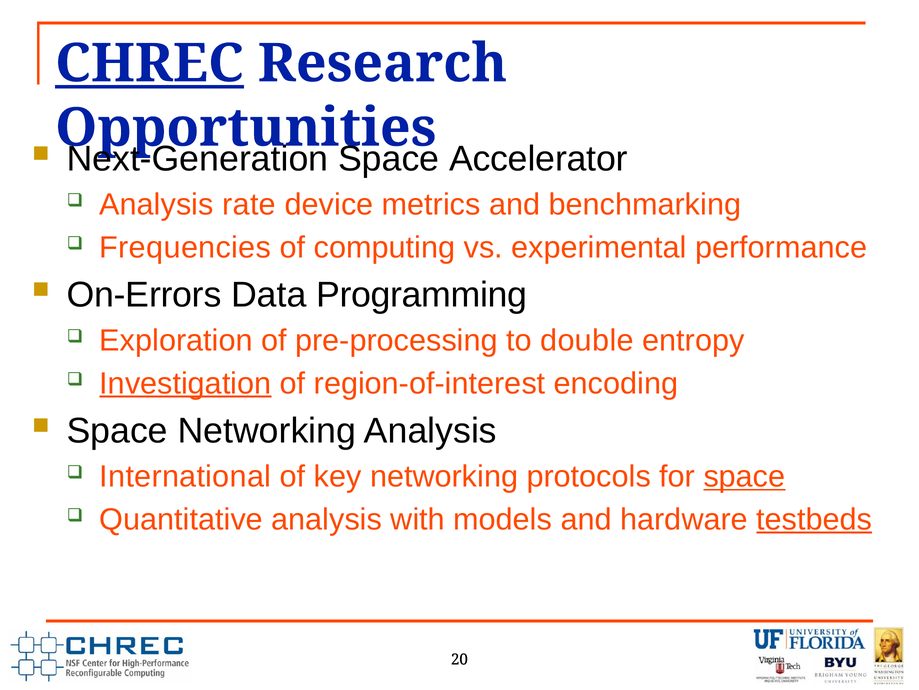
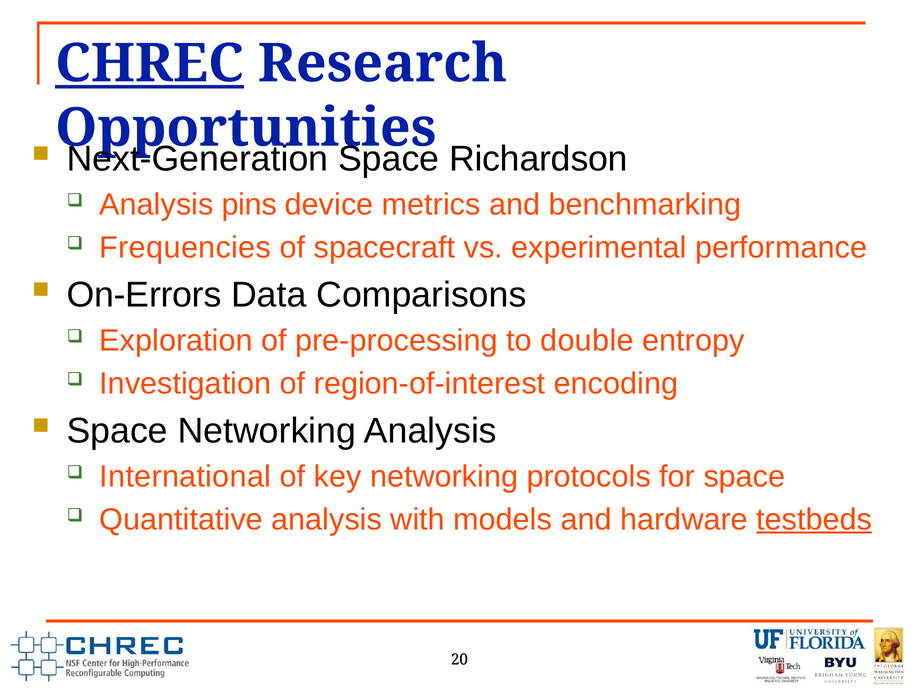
Accelerator: Accelerator -> Richardson (538, 159)
rate: rate -> pins (249, 204)
computing: computing -> spacecraft (385, 247)
Programming: Programming -> Comparisons (421, 295)
Investigation underline: present -> none (185, 383)
space underline: present -> none (744, 476)
